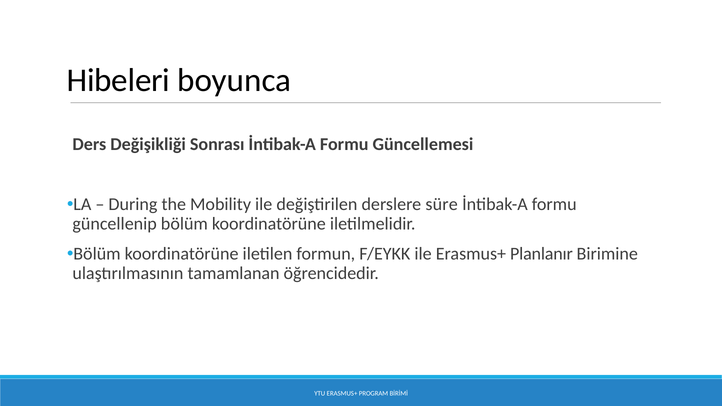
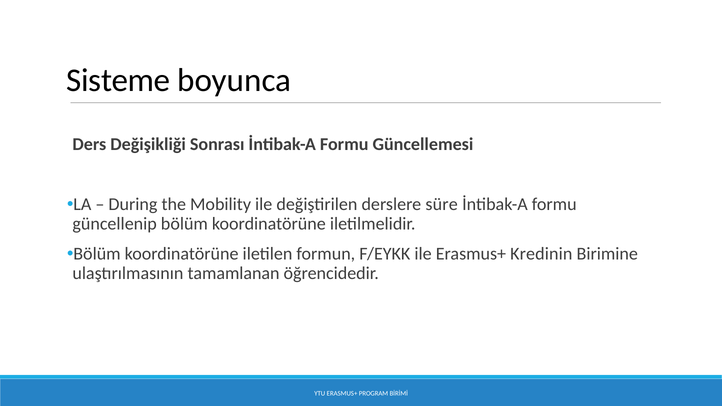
Hibeleri: Hibeleri -> Sisteme (118, 80)
Planlanır: Planlanır -> Kredinin (541, 254)
